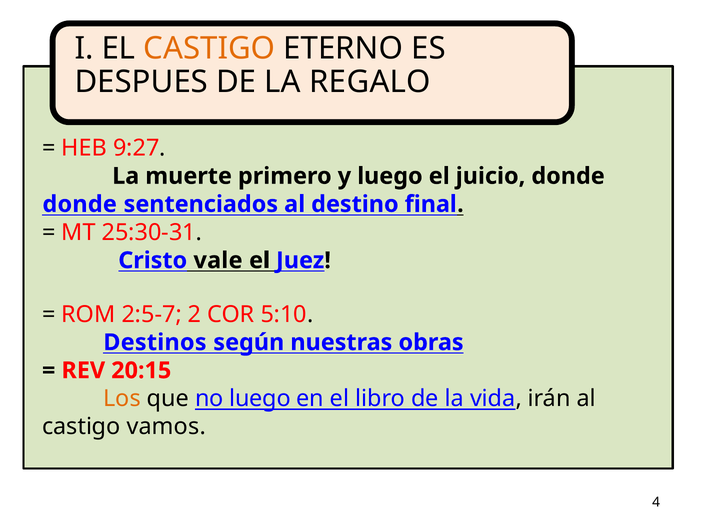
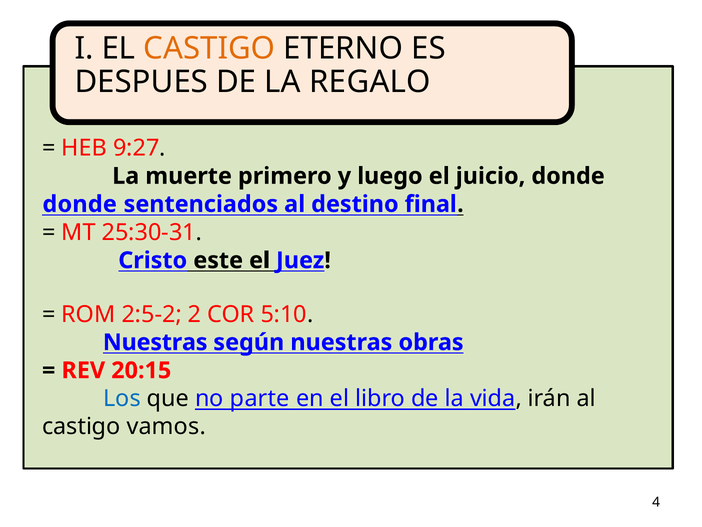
vale: vale -> este (218, 260)
2:5-7: 2:5-7 -> 2:5-2 (152, 314)
Destinos: Destinos -> Nuestras (155, 342)
Los colour: orange -> blue (122, 398)
no luego: luego -> parte (260, 398)
